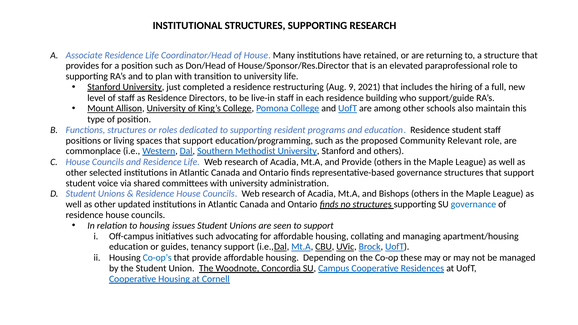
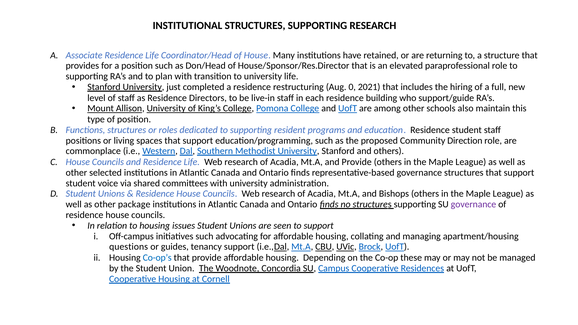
9: 9 -> 0 (352, 87)
Relevant: Relevant -> Direction (465, 141)
updated: updated -> package (134, 204)
governance colour: blue -> purple (474, 204)
education: education -> questions (129, 247)
